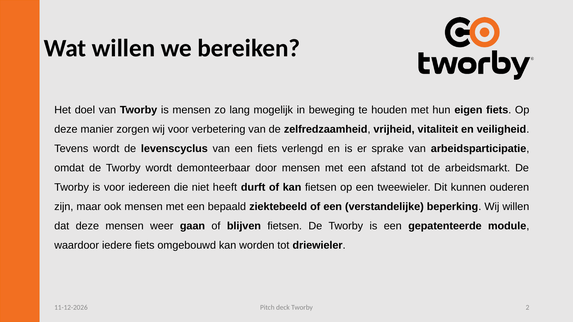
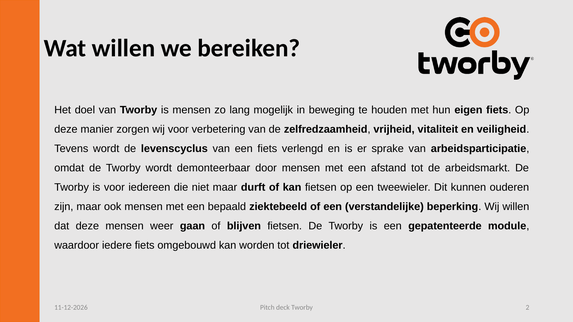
niet heeft: heeft -> maar (225, 187)
